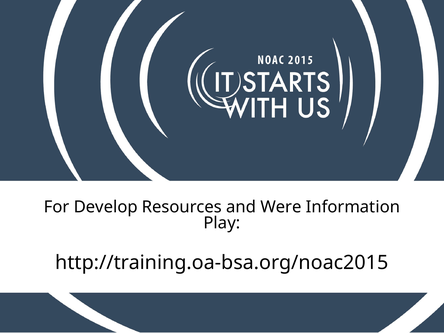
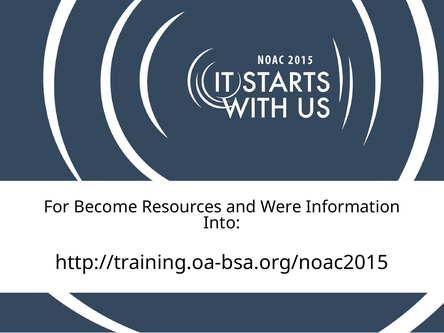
Develop: Develop -> Become (106, 207)
Play: Play -> Into (222, 223)
